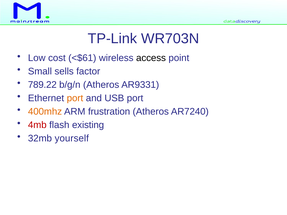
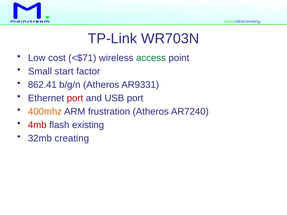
<$61: <$61 -> <$71 (82, 58)
access colour: black -> green (151, 58)
sells: sells -> start (64, 71)
789.22: 789.22 -> 862.41 (42, 85)
port colour: orange -> red (75, 98)
yourself: yourself -> creating (72, 138)
